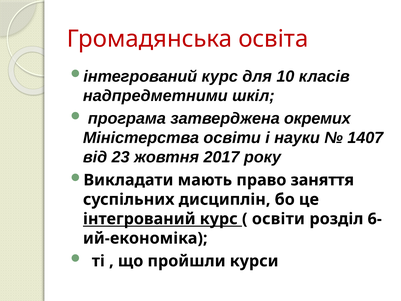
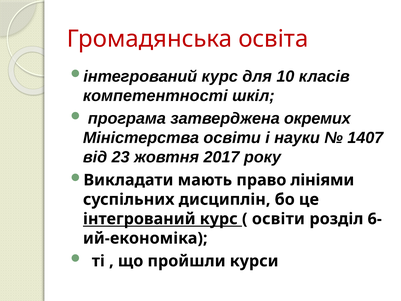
надпредметними: надпредметними -> компетентності (155, 96)
заняття: заняття -> лініями (322, 180)
